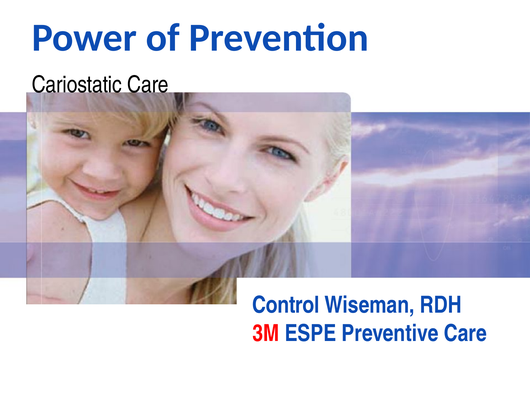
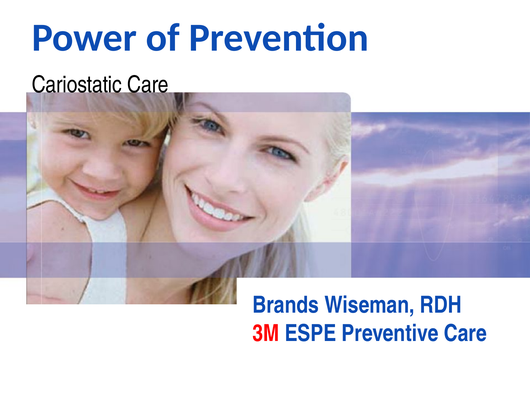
Control: Control -> Brands (286, 305)
